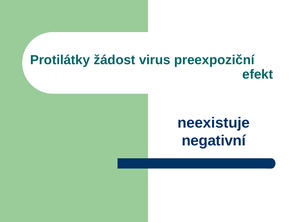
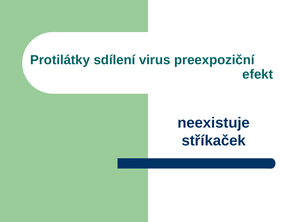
žádost: žádost -> sdílení (115, 60)
negativní: negativní -> stříkaček (214, 141)
